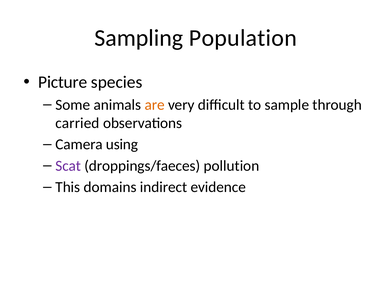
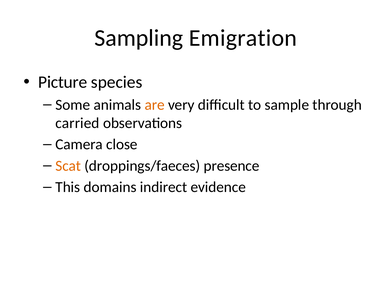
Population: Population -> Emigration (243, 38)
using: using -> close (122, 144)
Scat colour: purple -> orange (68, 166)
pollution: pollution -> presence (232, 166)
